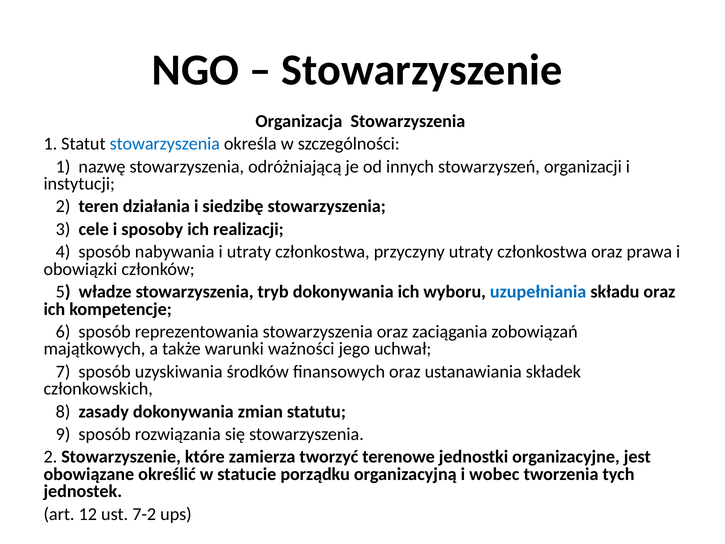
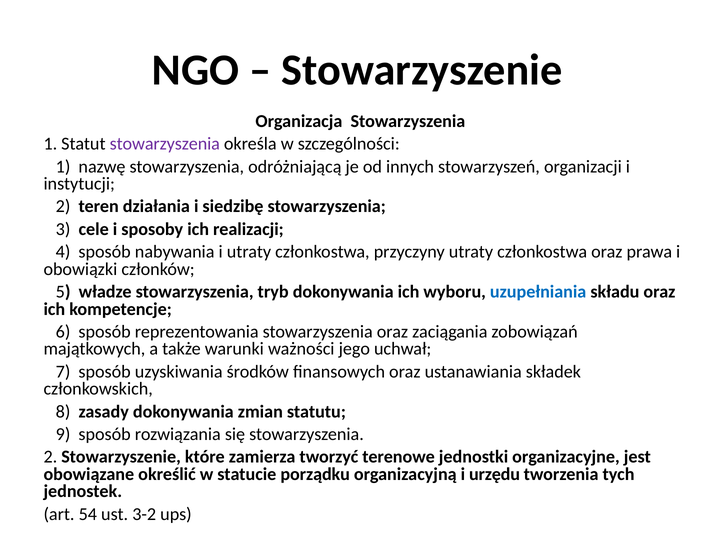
stowarzyszenia colour: blue -> purple (165, 144)
wobec: wobec -> urzędu (494, 474)
12: 12 -> 54 (88, 514)
7-2: 7-2 -> 3-2 (144, 514)
